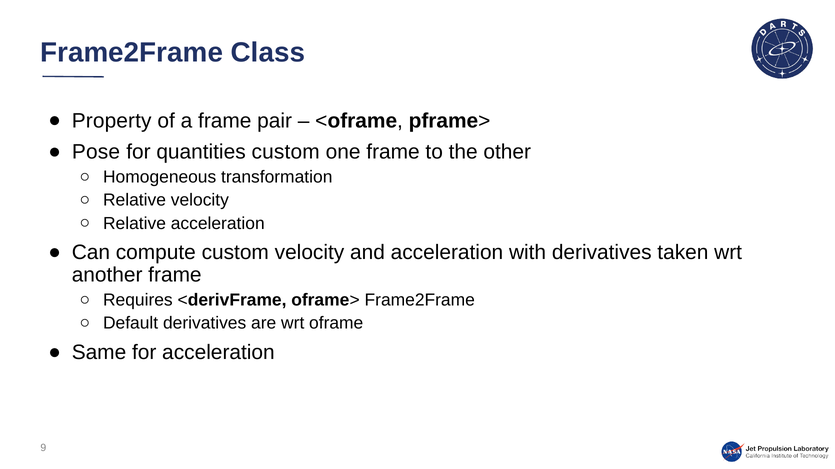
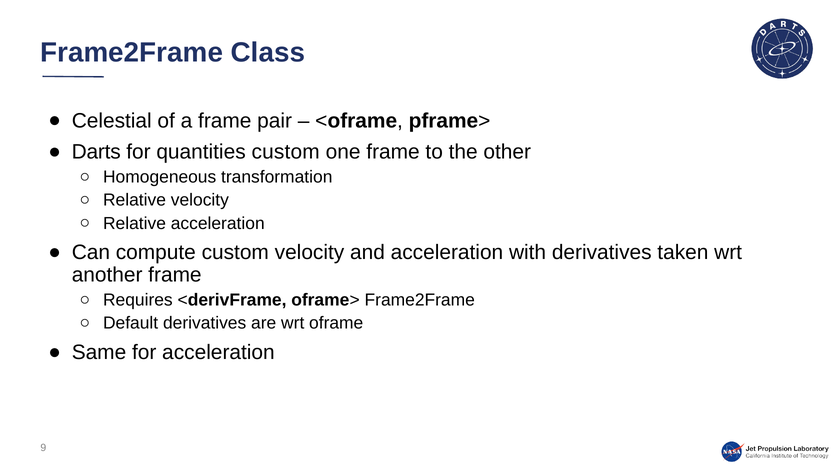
Property: Property -> Celestial (112, 121)
Pose: Pose -> Darts (96, 152)
